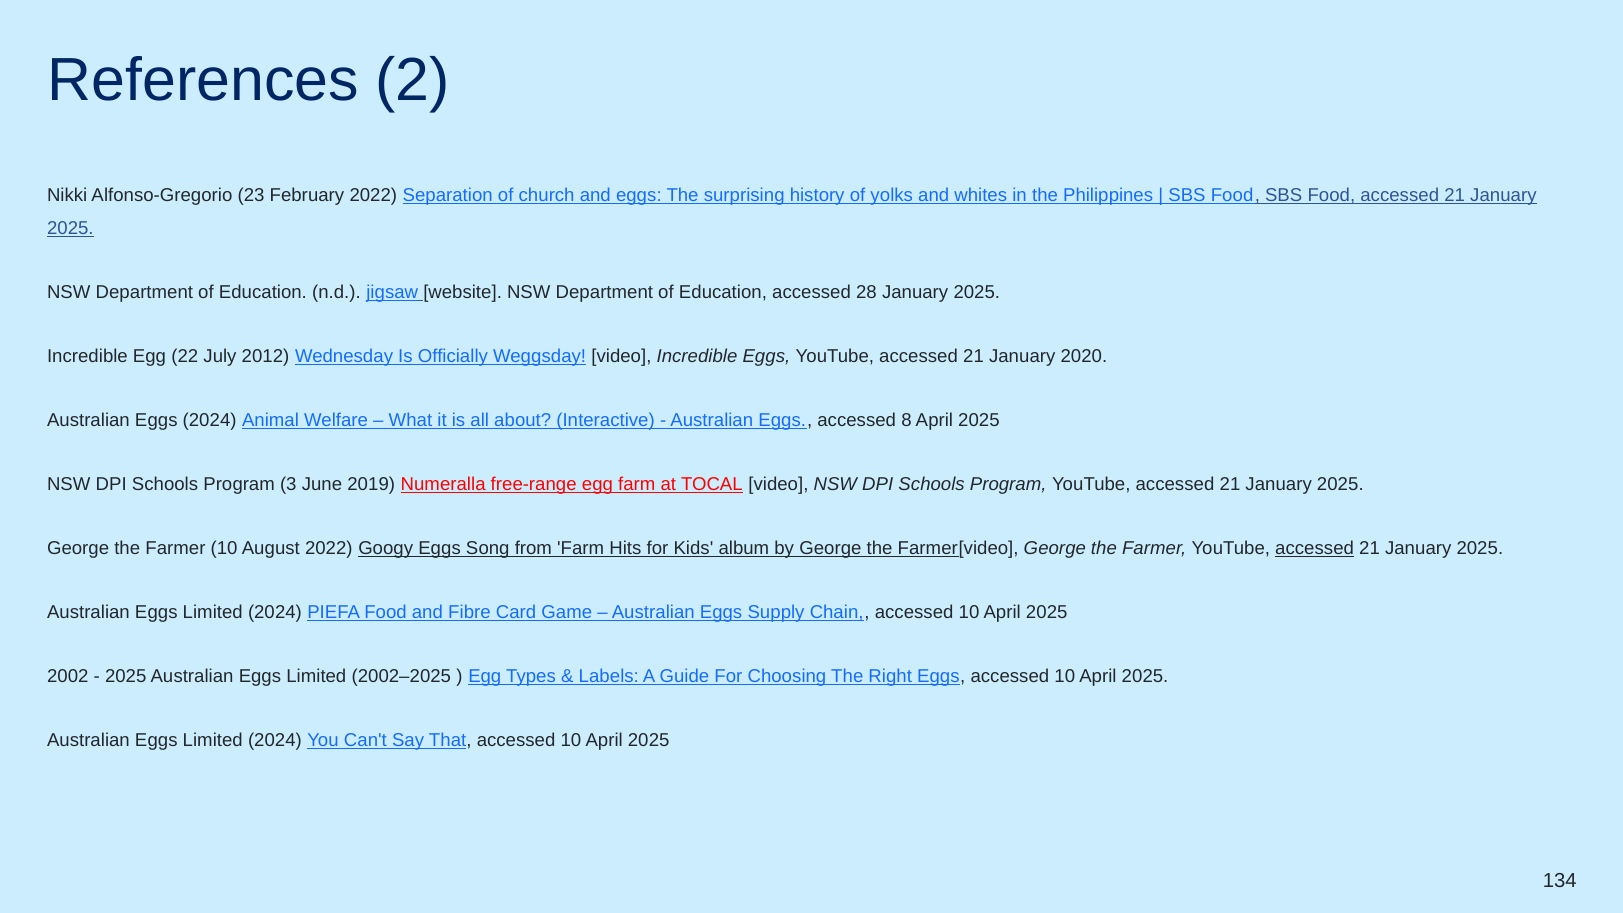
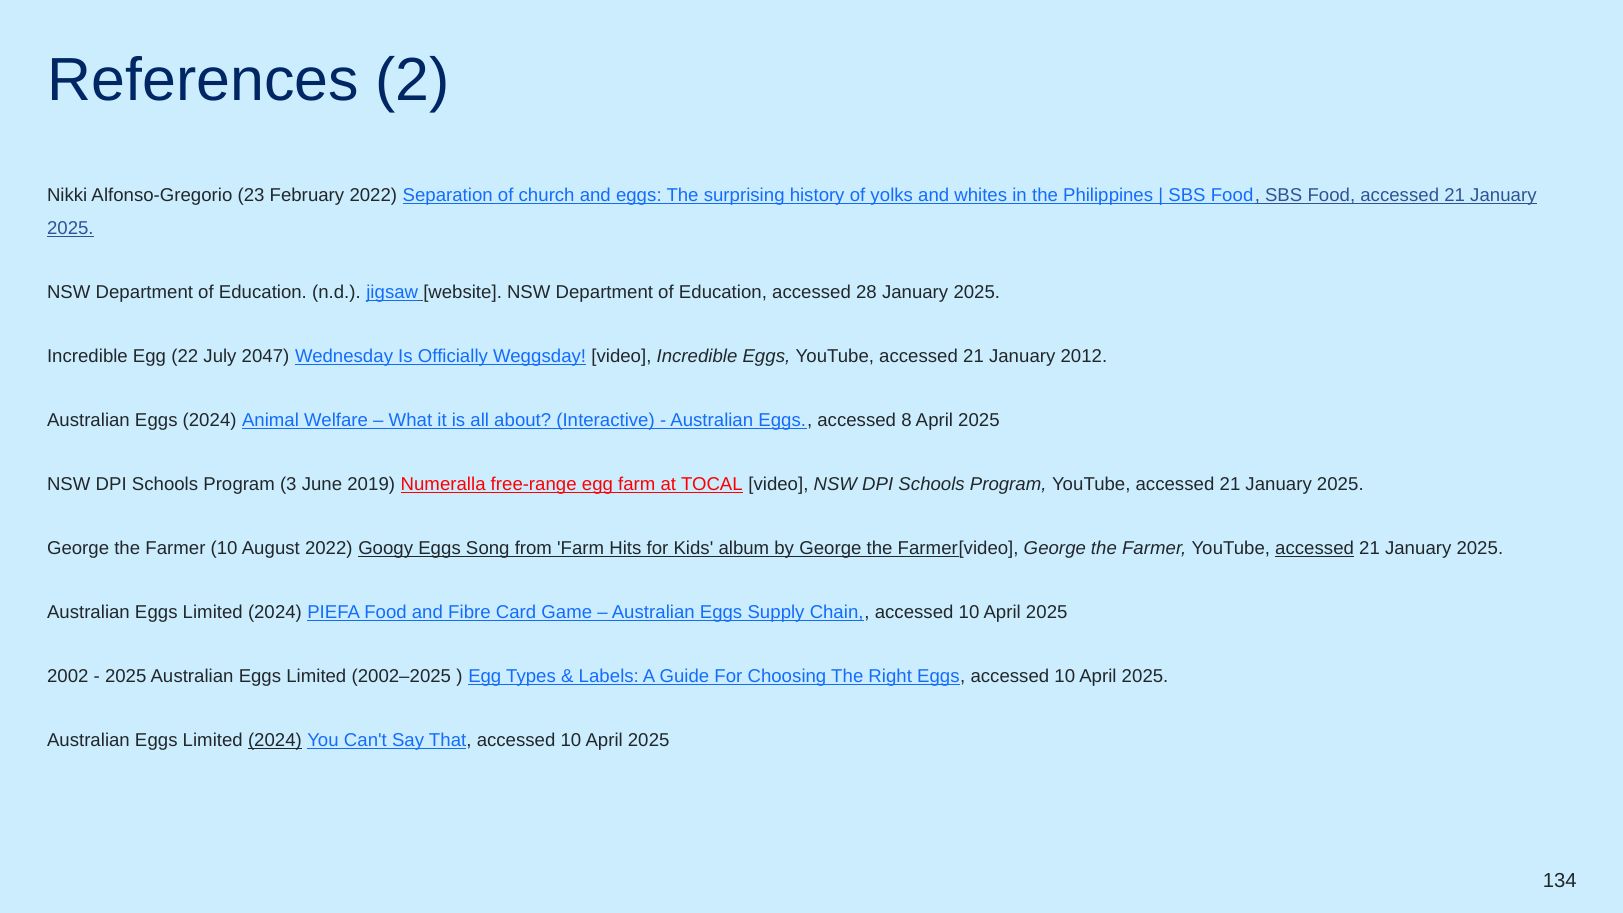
2012: 2012 -> 2047 (266, 357)
2020: 2020 -> 2012 (1084, 357)
2024 underline: none -> present (275, 740)
